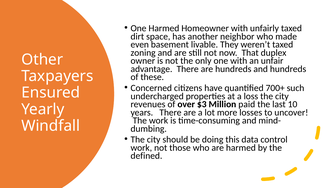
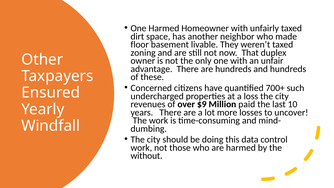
even: even -> floor (140, 45)
$3: $3 -> $9 (202, 104)
defined: defined -> without (147, 156)
